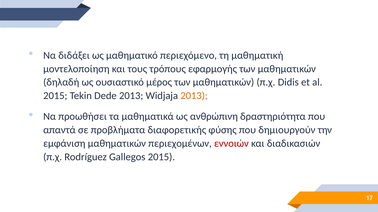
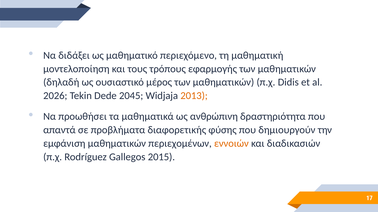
2015: 2015 -> 2026 (55, 96)
Dede 2013: 2013 -> 2045 (131, 96)
εννοιών colour: red -> orange (231, 144)
